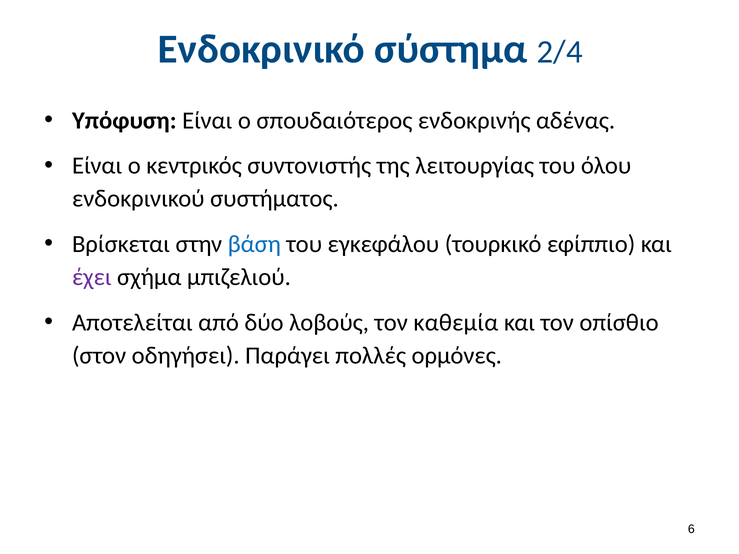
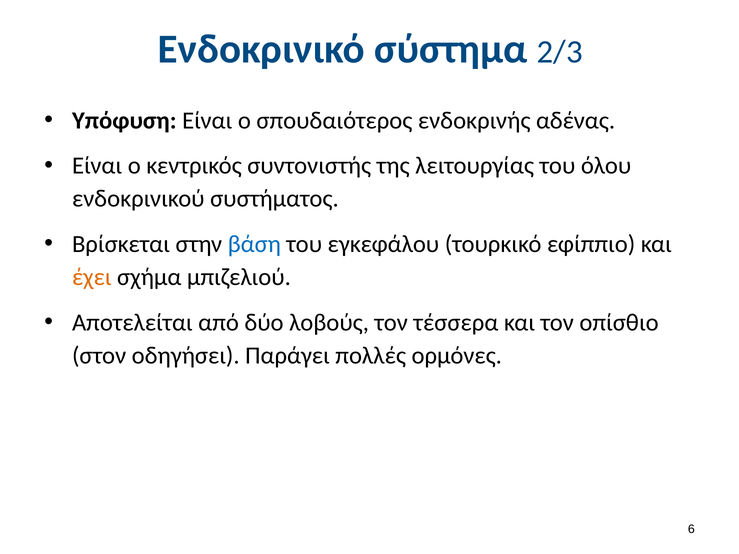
2/4: 2/4 -> 2/3 (560, 52)
έχει colour: purple -> orange (92, 277)
καθεμία: καθεμία -> τέσσερα (456, 323)
